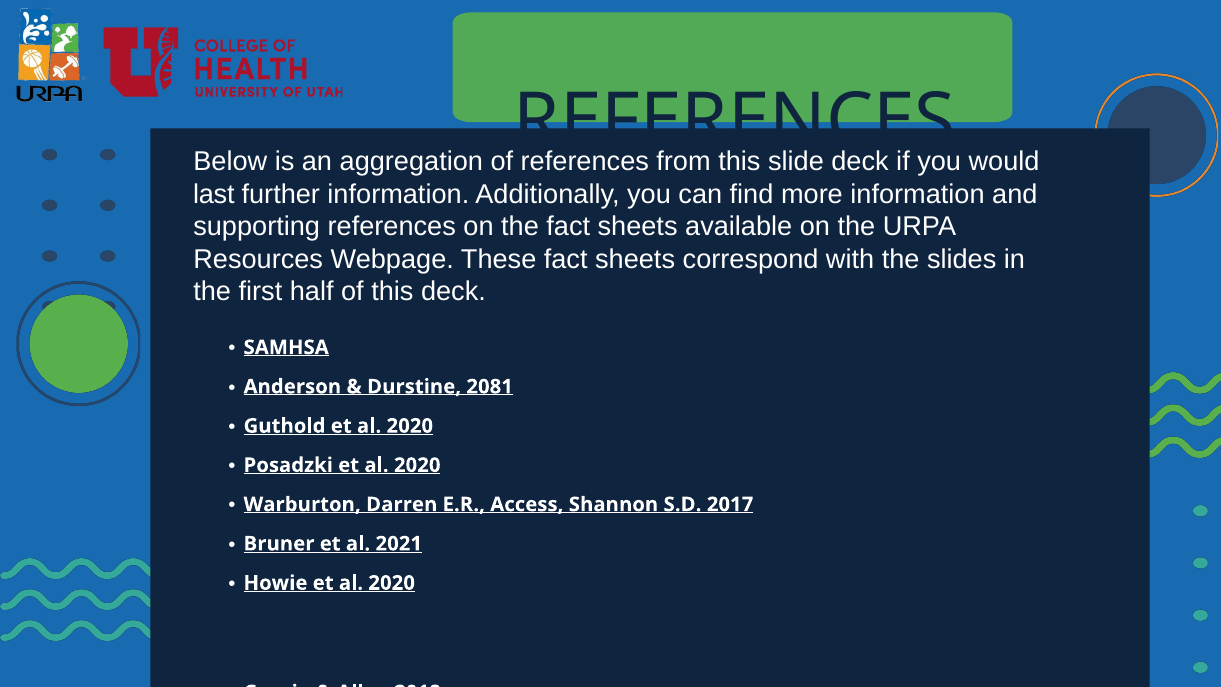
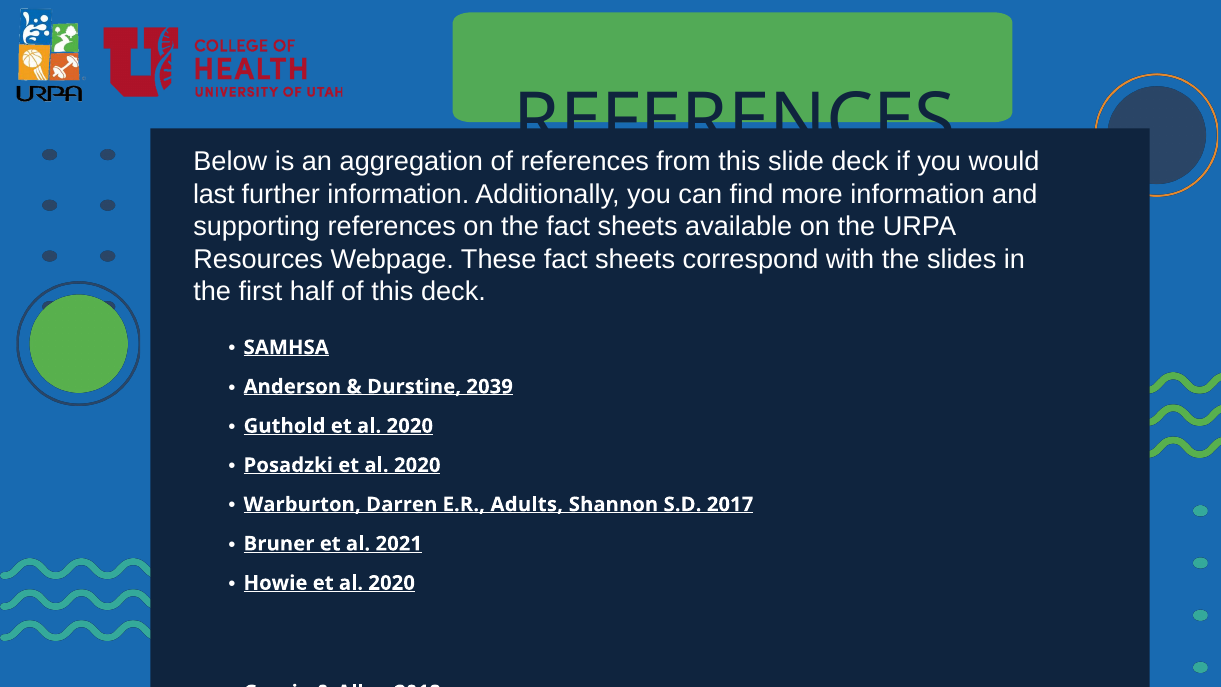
2081: 2081 -> 2039 (490, 387)
Access: Access -> Adults (527, 504)
